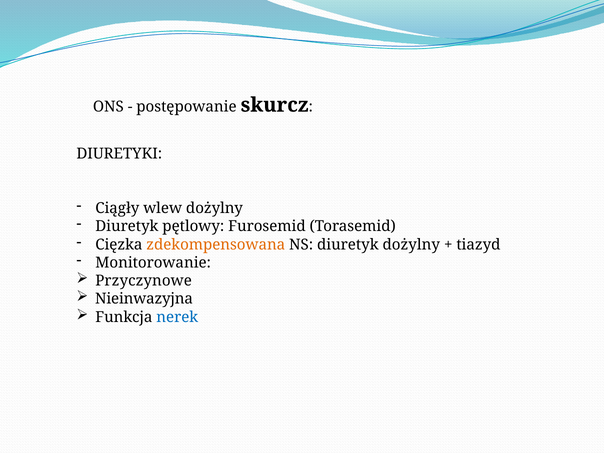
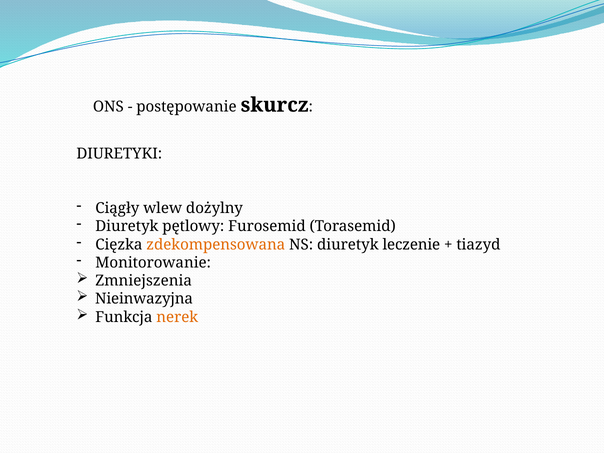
diuretyk dożylny: dożylny -> leczenie (411, 245)
Przyczynowe: Przyczynowe -> Zmniejszenia (144, 281)
nerek colour: blue -> orange (177, 317)
